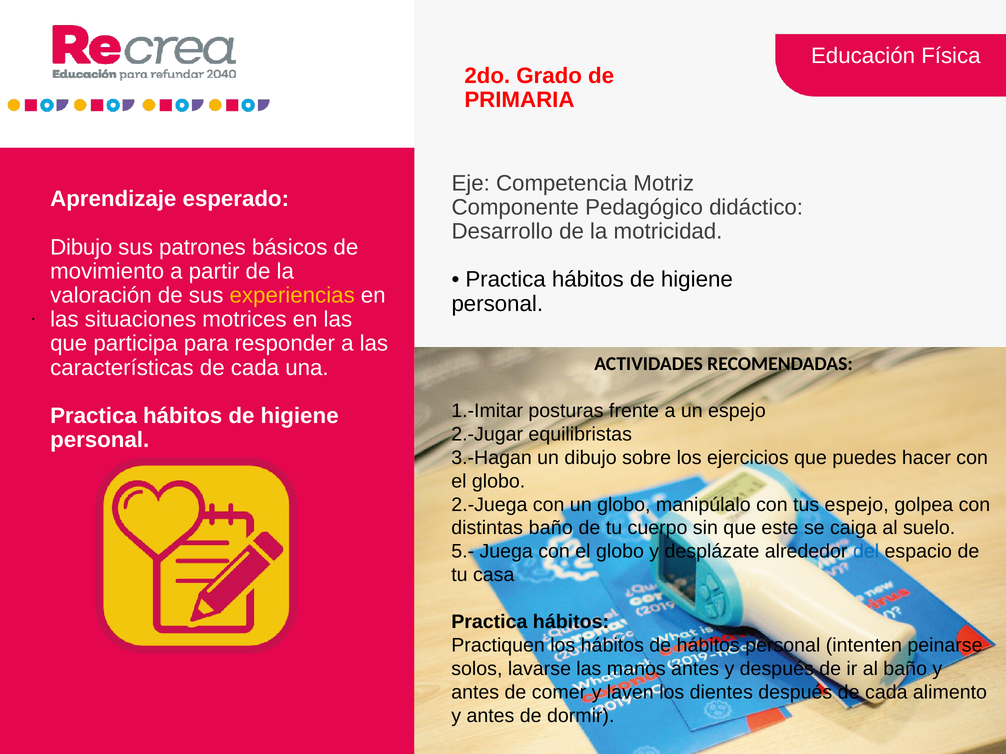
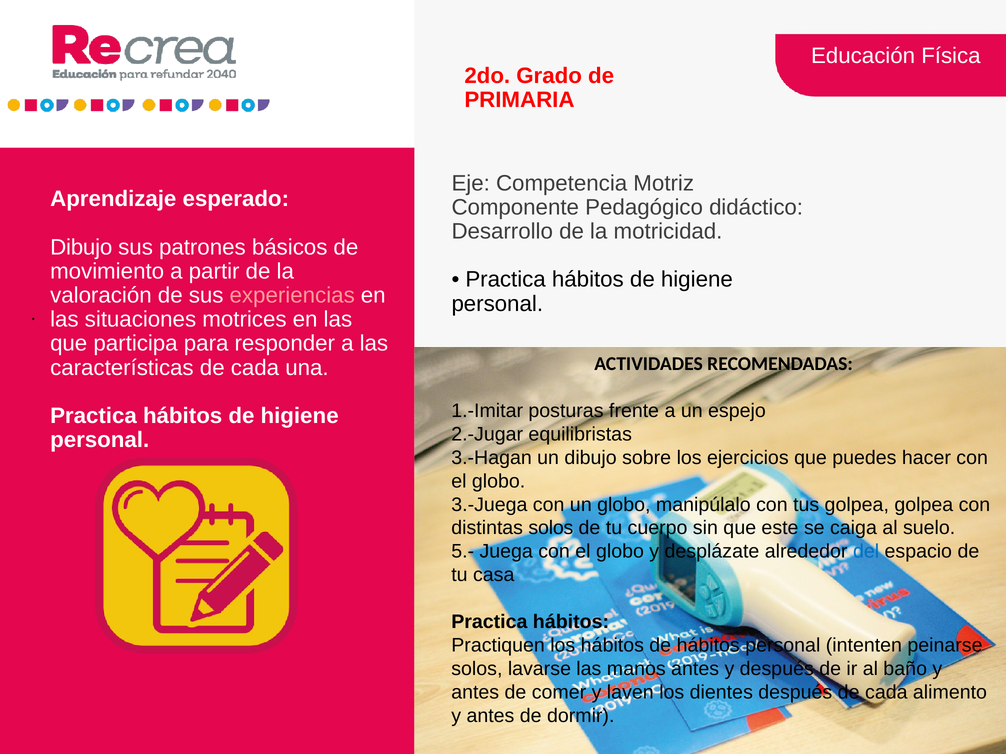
experiencias colour: yellow -> pink (292, 296)
2.-Juega: 2.-Juega -> 3.-Juega (489, 505)
tus espejo: espejo -> golpea (857, 505)
distintas baño: baño -> solos (551, 528)
